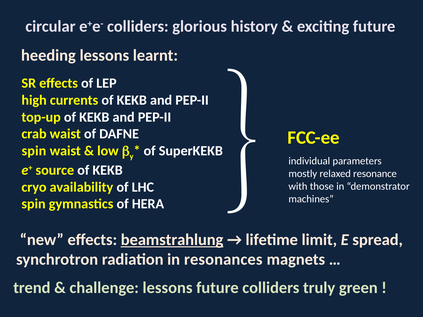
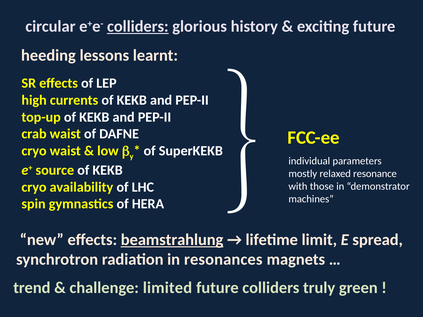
colliders underline: none -> present (138, 26)
spin: spin -> cryo (34, 151)
challenge lessons: lessons -> limited (167, 288)
